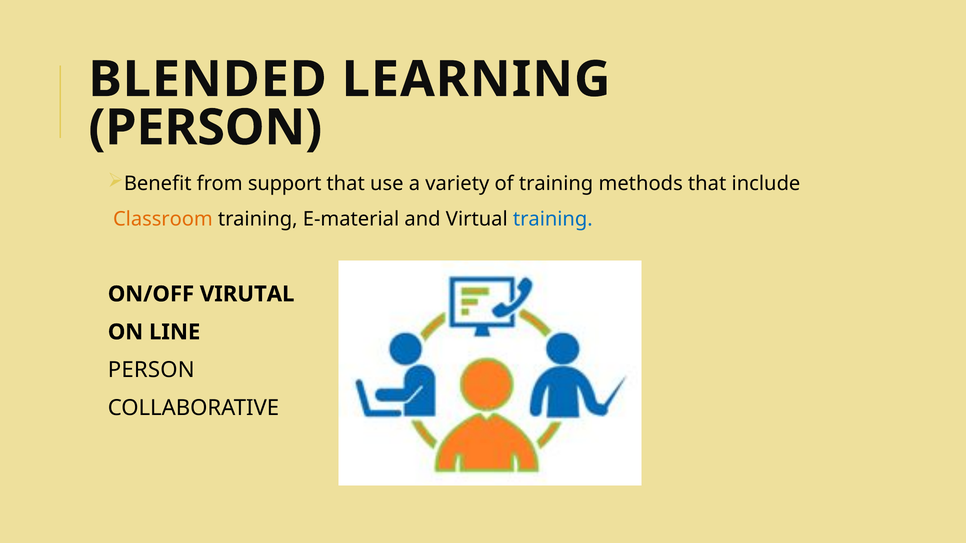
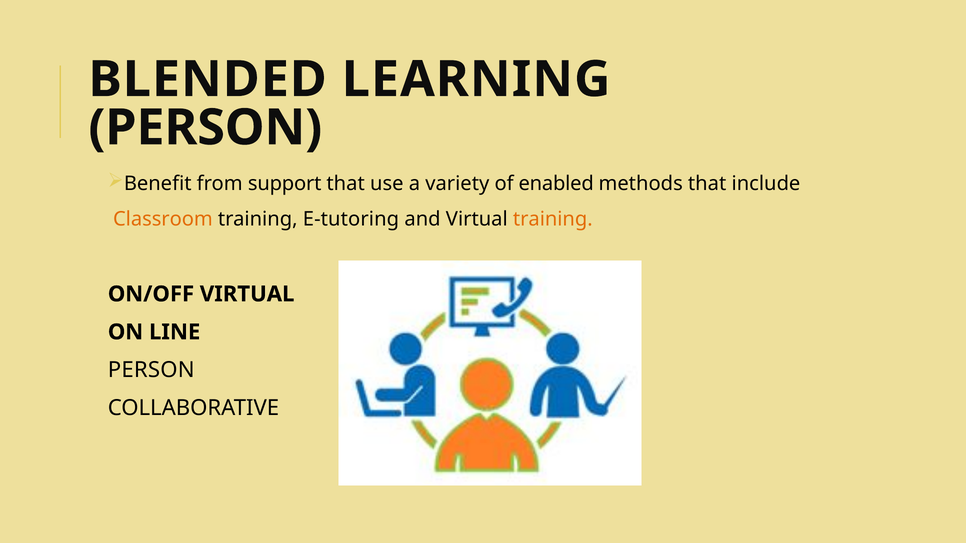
of training: training -> enabled (556, 184)
E-material: E-material -> E-tutoring (351, 219)
training colour: blue -> orange (553, 219)
ON/OFF VIRUTAL: VIRUTAL -> VIRTUAL (247, 294)
